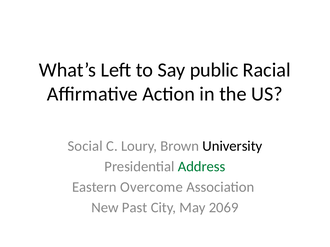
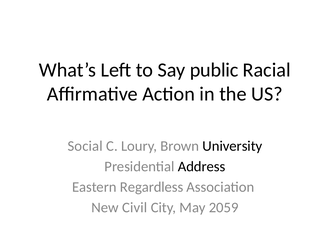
Address colour: green -> black (202, 167)
Overcome: Overcome -> Regardless (152, 187)
Past: Past -> Civil (135, 208)
2069: 2069 -> 2059 (224, 208)
